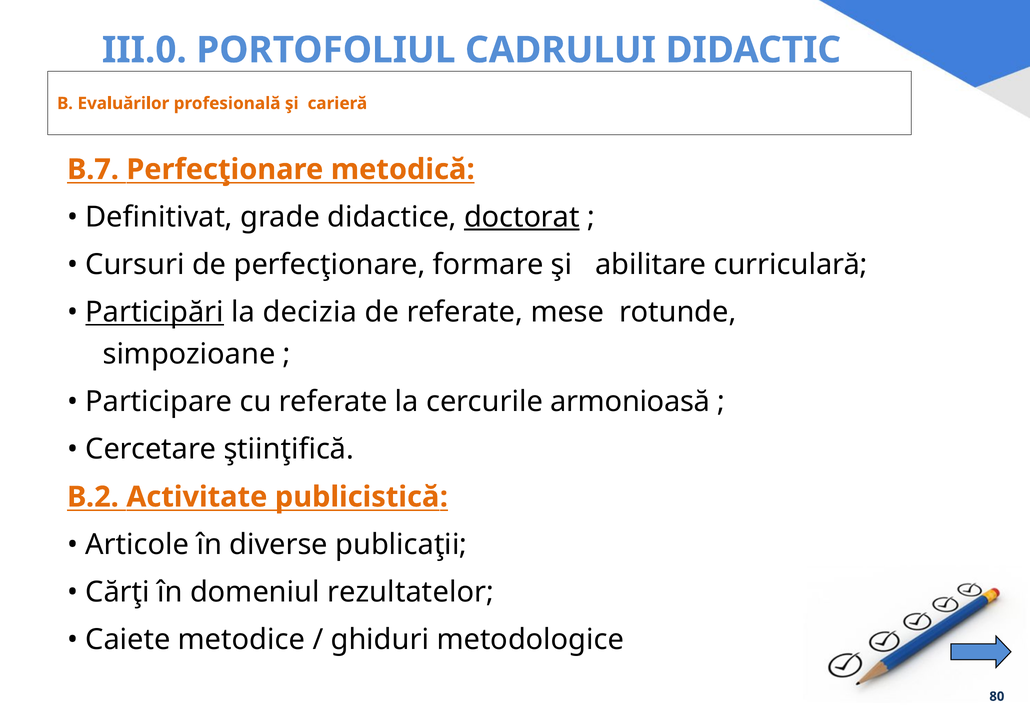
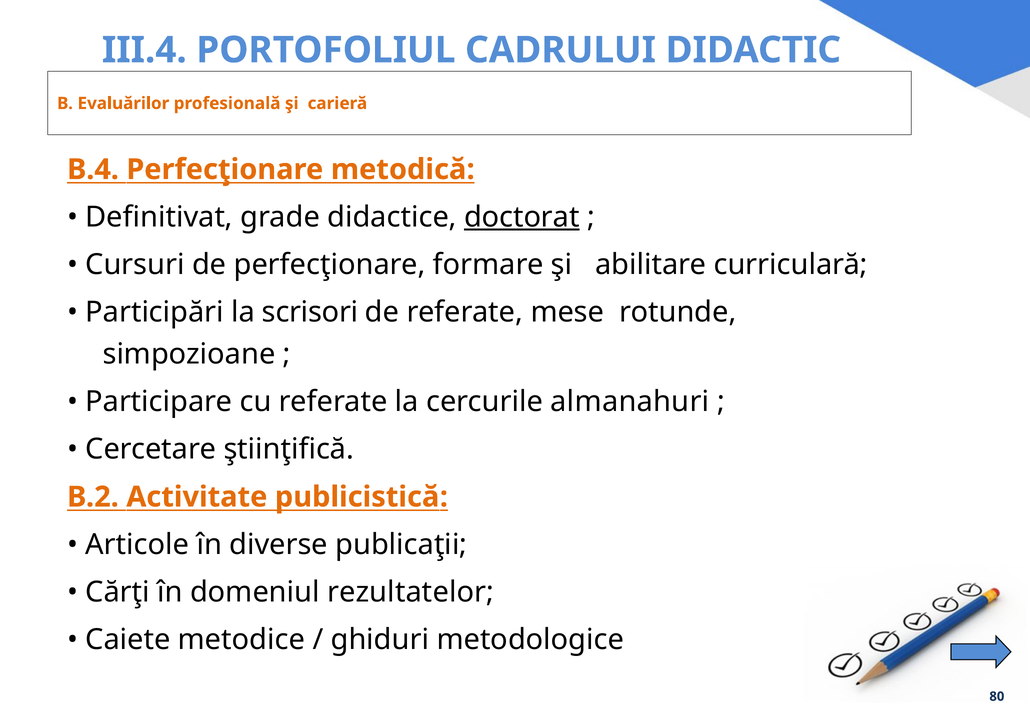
III.0: III.0 -> III.4 (144, 50)
B.7: B.7 -> B.4 (93, 169)
Participări underline: present -> none (155, 312)
decizia: decizia -> scrisori (310, 312)
armonioasă: armonioasă -> almanahuri (630, 402)
